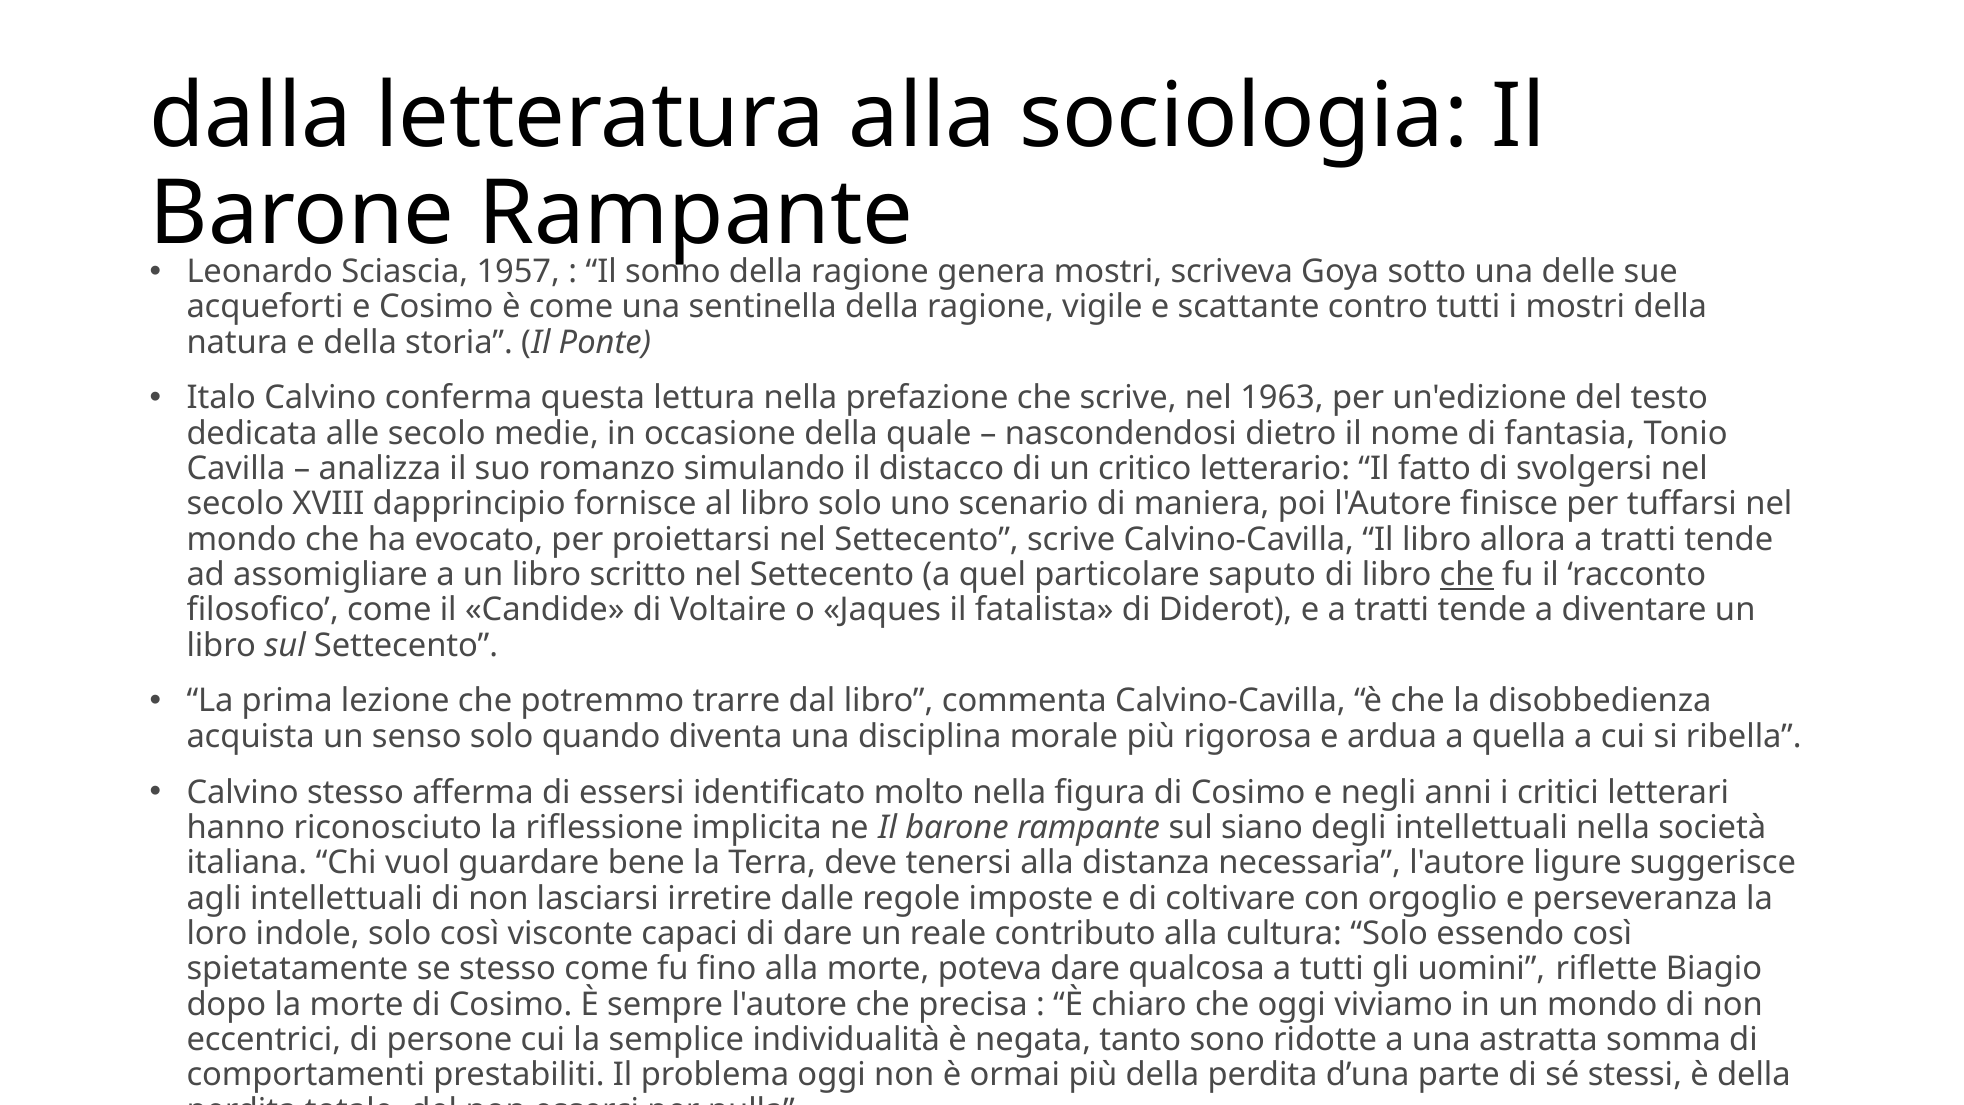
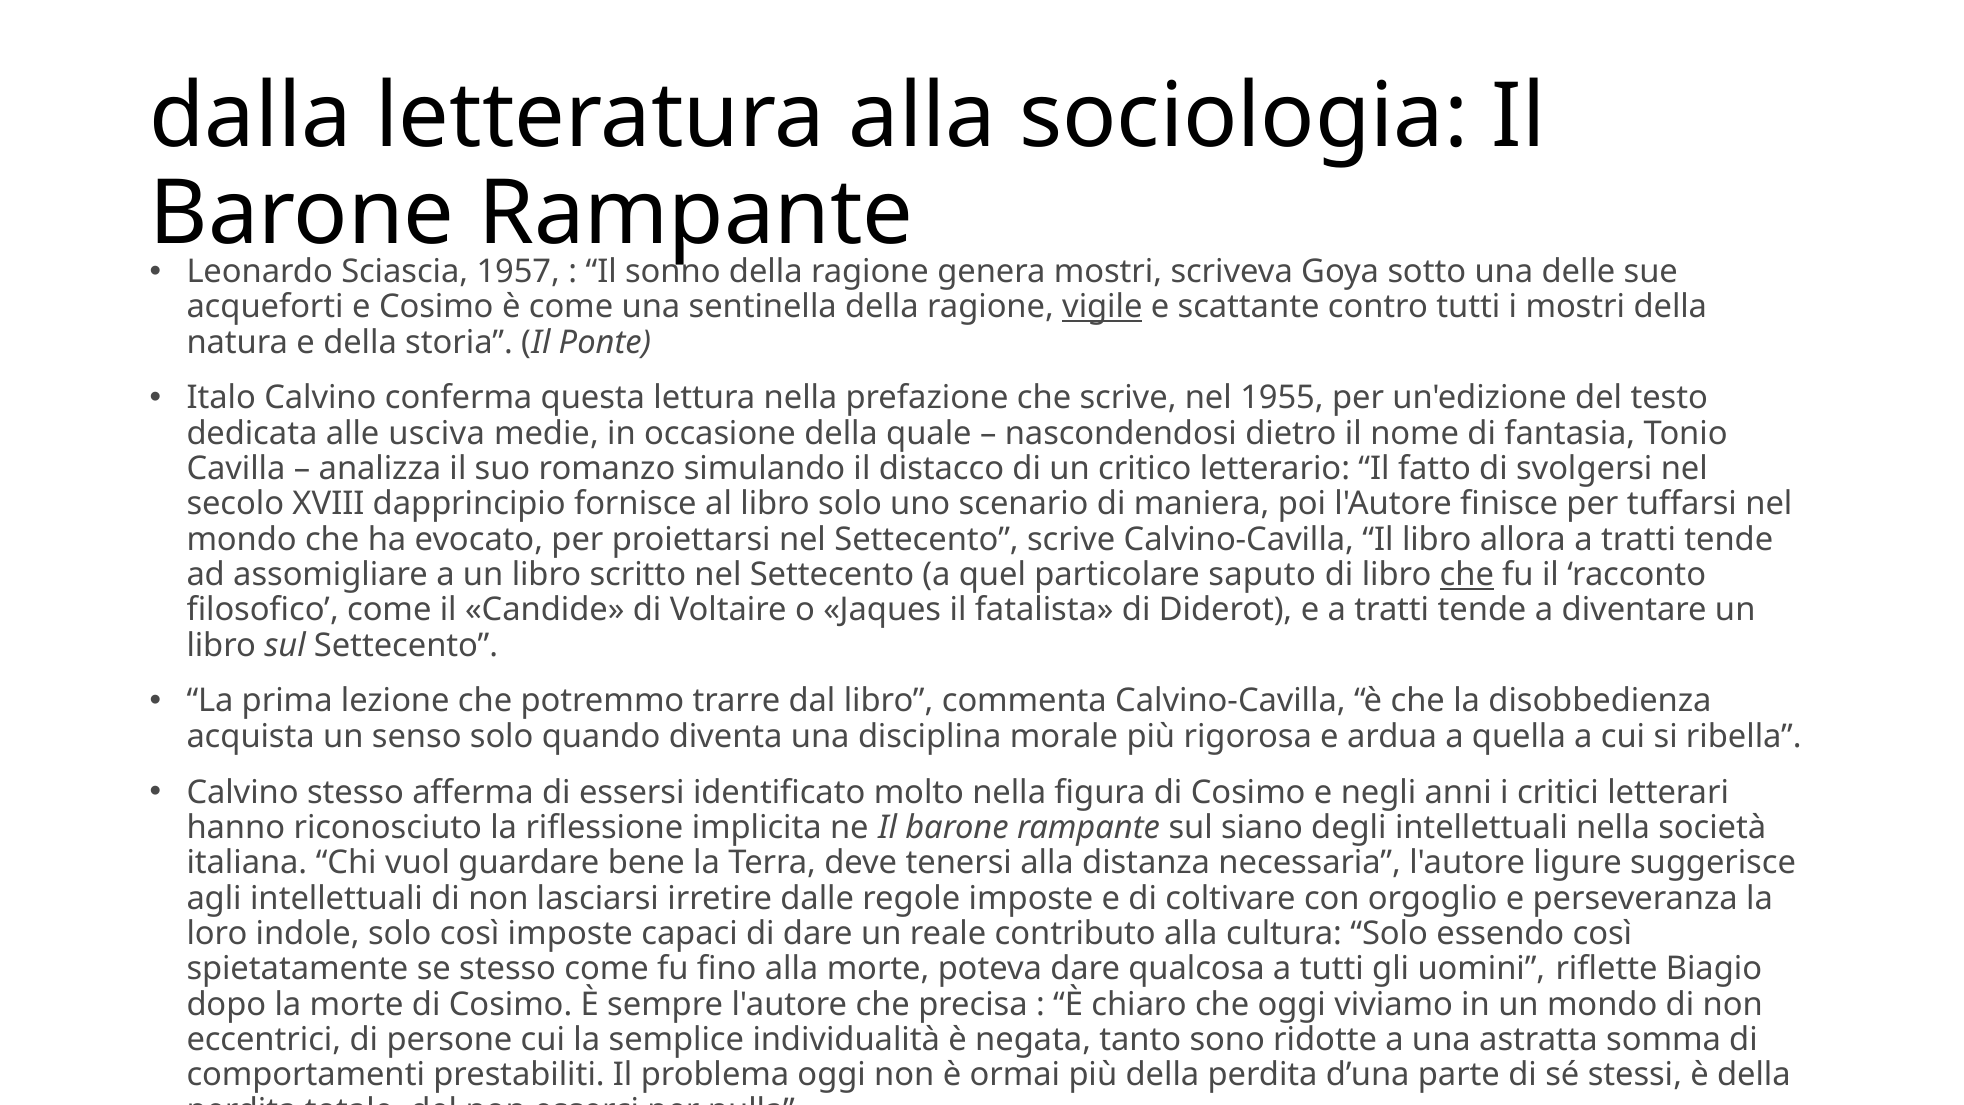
vigile underline: none -> present (1102, 307)
1963: 1963 -> 1955 (1282, 398)
alle secolo: secolo -> usciva (437, 433)
così visconte: visconte -> imposte (570, 933)
